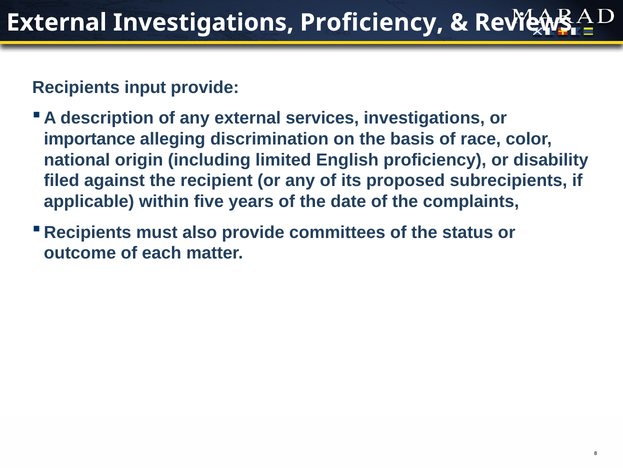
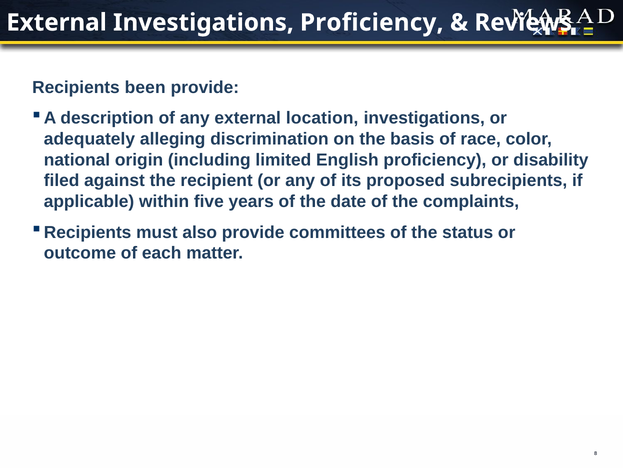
input: input -> been (145, 87)
services: services -> location (322, 118)
importance: importance -> adequately (89, 139)
